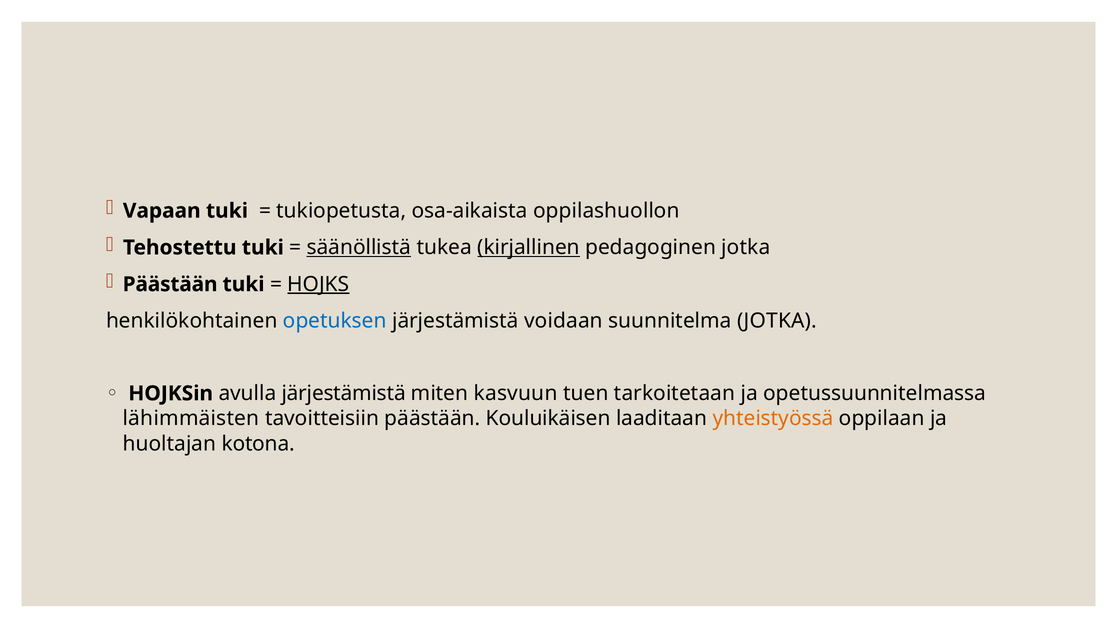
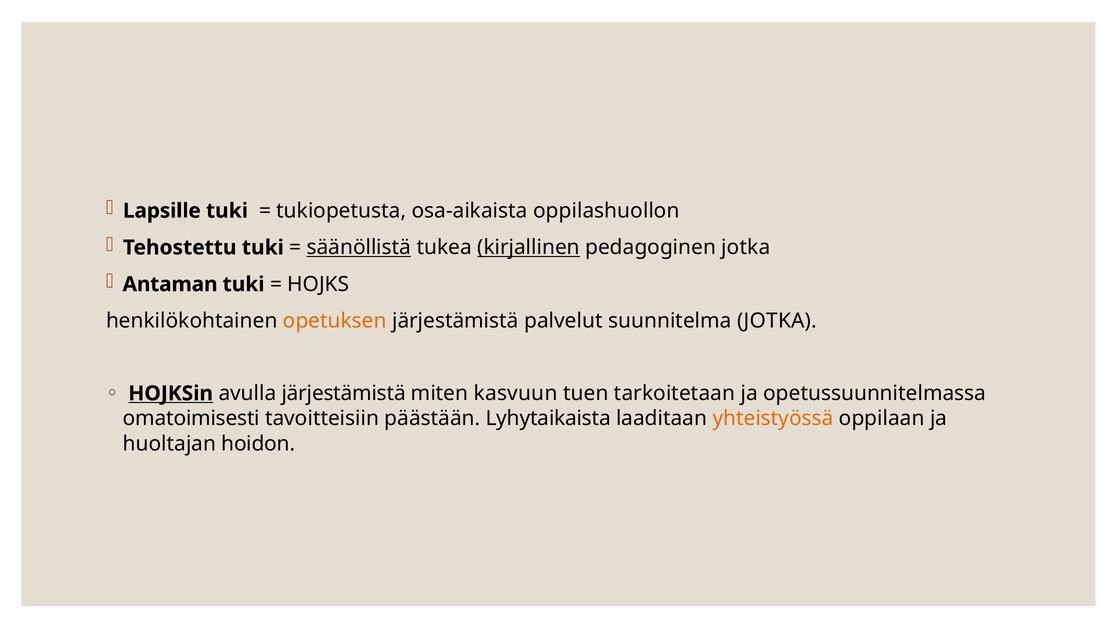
Vapaan: Vapaan -> Lapsille (162, 211)
Päästään: Päästään -> Antaman (170, 284)
HOJKS underline: present -> none (318, 284)
opetuksen colour: blue -> orange (335, 321)
voidaan: voidaan -> palvelut (563, 321)
HOJKSin underline: none -> present (171, 394)
lähimmäisten: lähimmäisten -> omatoimisesti (191, 419)
Kouluikäisen: Kouluikäisen -> Lyhytaikaista (548, 419)
kotona: kotona -> hoidon (258, 444)
